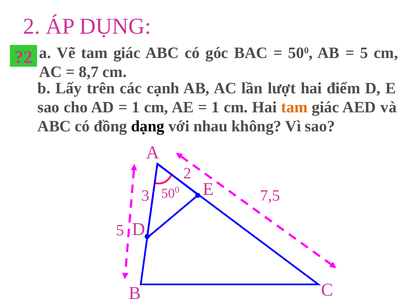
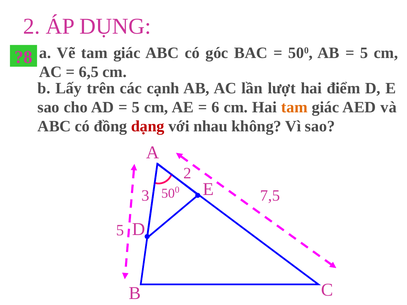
?2: ?2 -> ?8 (23, 57)
8,7: 8,7 -> 6,5 (89, 72)
1: 1 -> 5 (136, 107)
1: 1 -> 6 (215, 107)
dạng colour: black -> red (148, 126)
